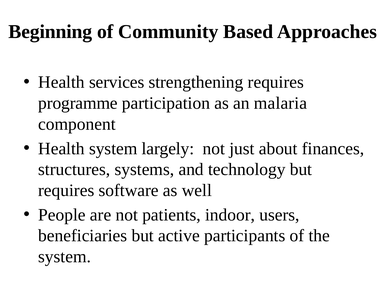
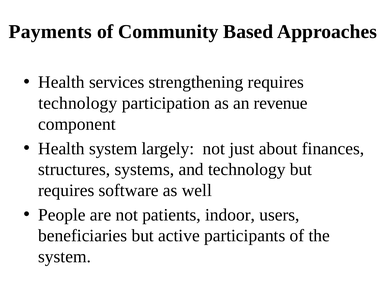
Beginning: Beginning -> Payments (50, 32)
programme: programme -> technology (78, 103)
malaria: malaria -> revenue (281, 103)
